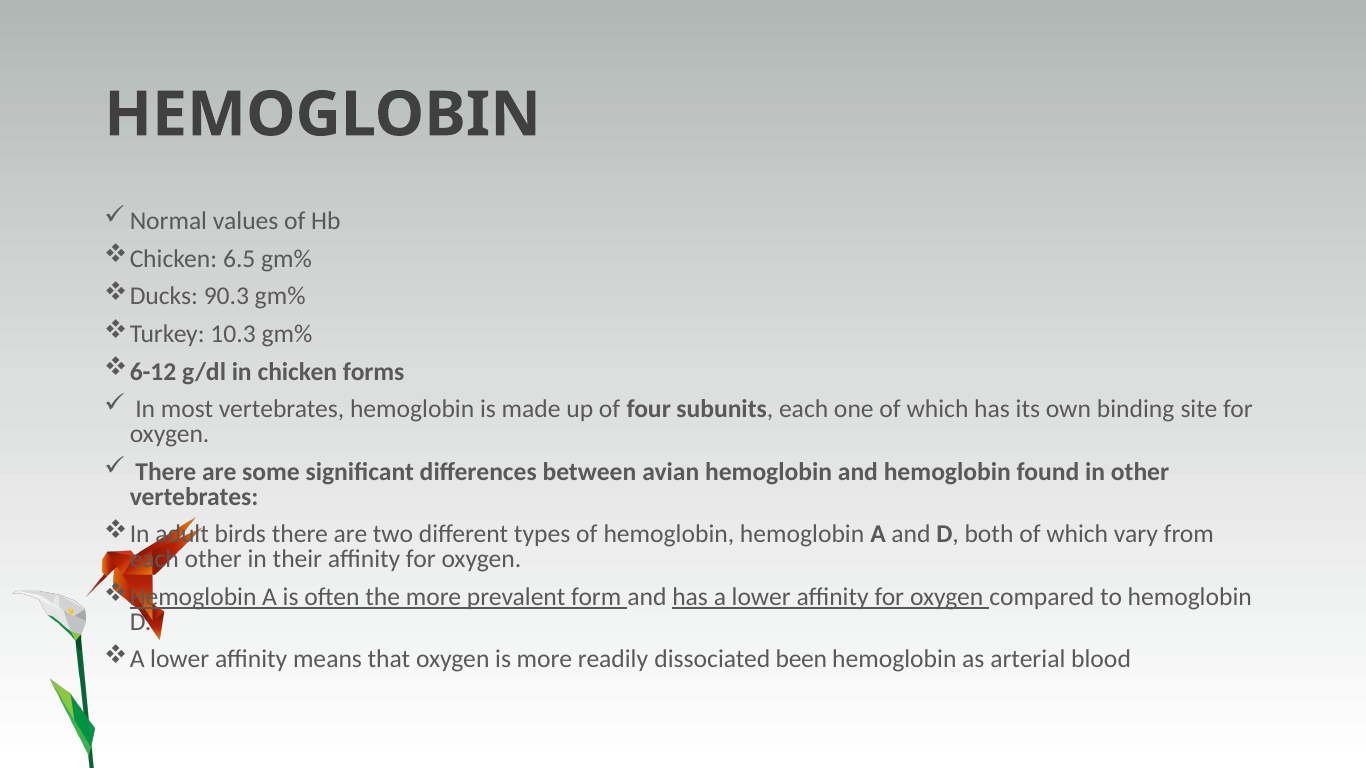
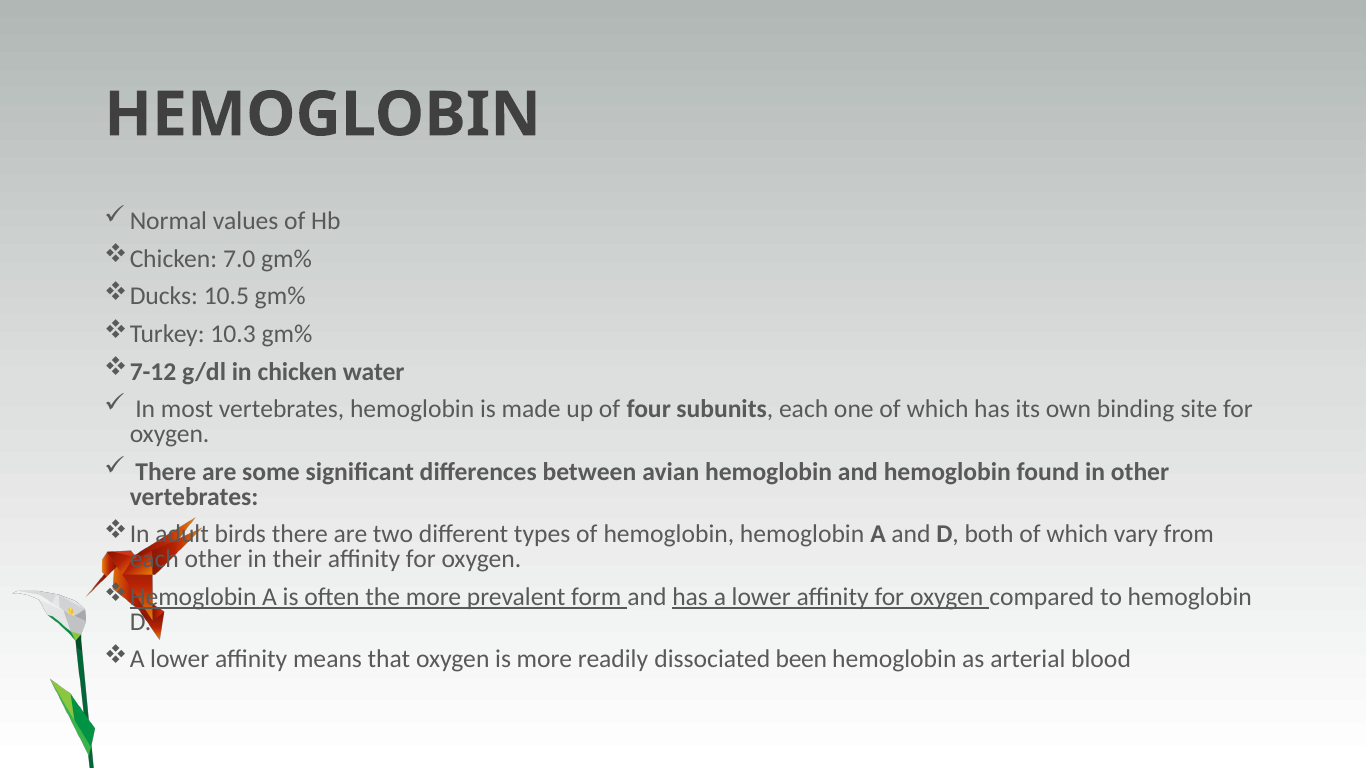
6.5: 6.5 -> 7.0 (239, 259)
90.3: 90.3 -> 10.5 (226, 296)
6-12: 6-12 -> 7-12 (153, 372)
forms: forms -> water (374, 372)
